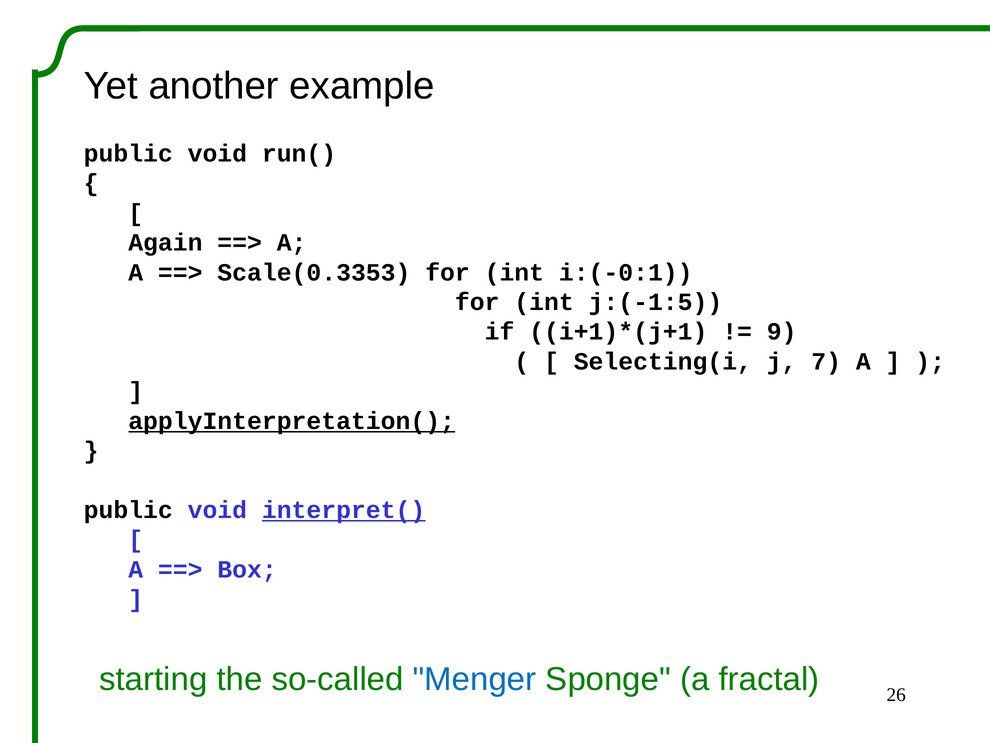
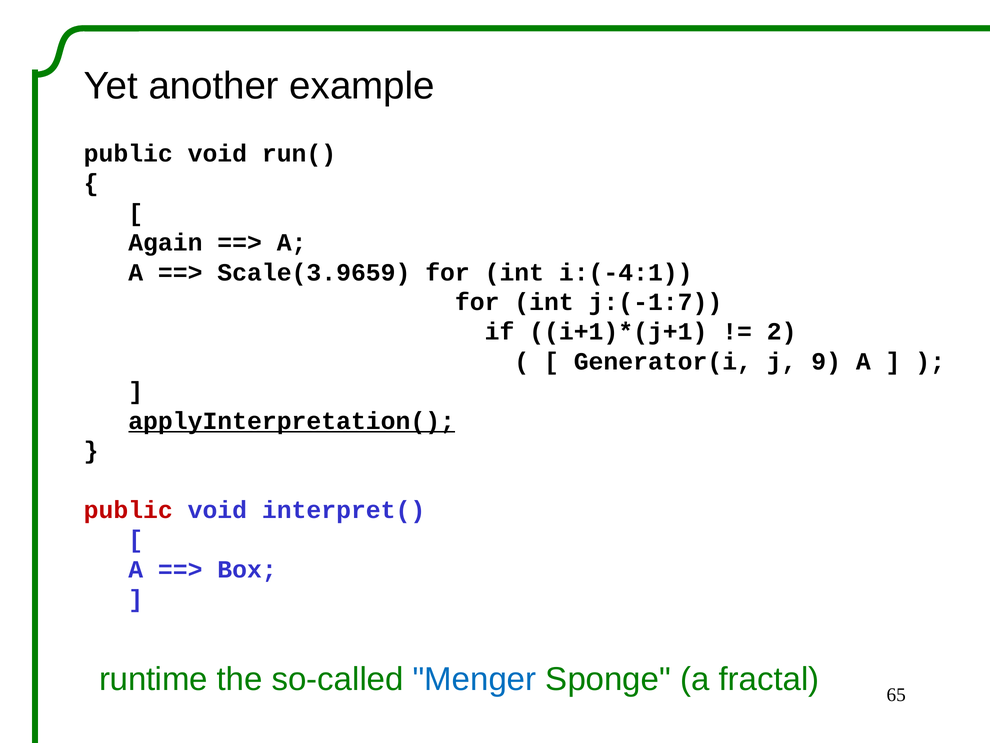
Scale(0.3353: Scale(0.3353 -> Scale(3.9659 (314, 272)
i:(-0:1: i:(-0:1 -> i:(-4:1 (626, 272)
j:(-1:5: j:(-1:5 -> j:(-1:7 (655, 302)
9: 9 -> 2 (782, 332)
Selecting(i: Selecting(i -> Generator(i (663, 361)
7: 7 -> 9 (826, 361)
public colour: black -> red (128, 510)
interpret( underline: present -> none (344, 510)
starting: starting -> runtime (153, 679)
26: 26 -> 65 (896, 694)
